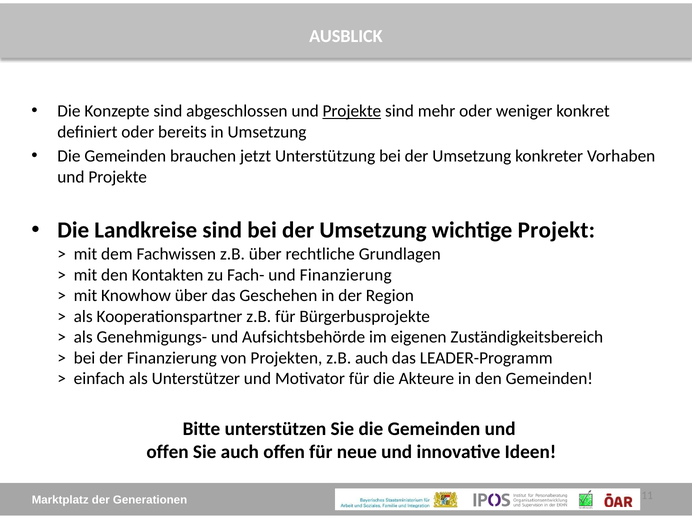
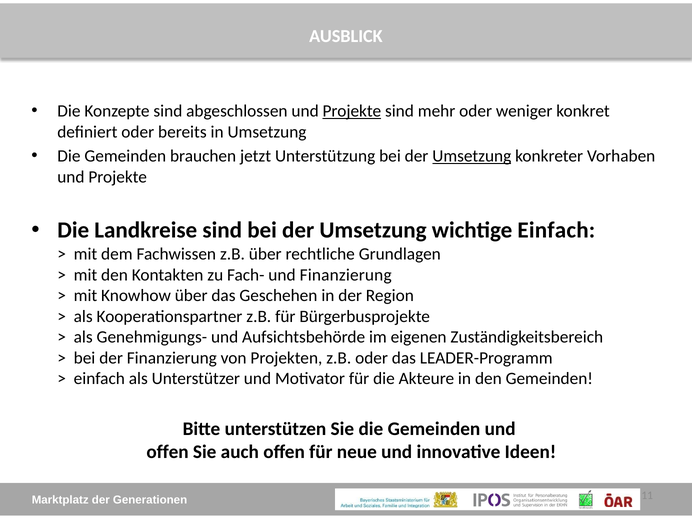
Umsetzung underline: none -> present (472, 156)
wichtige Projekt: Projekt -> Einfach (556, 230)
z.B auch: auch -> oder (372, 358)
